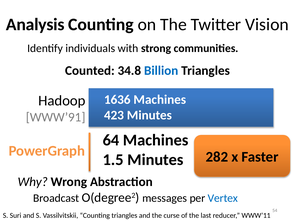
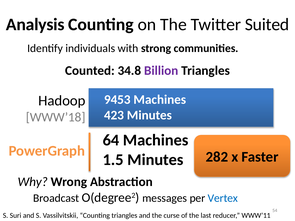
Vision: Vision -> Suited (267, 25)
Billion colour: blue -> purple (161, 71)
1636: 1636 -> 9453 (117, 100)
WWW’91: WWW’91 -> WWW’18 (56, 117)
